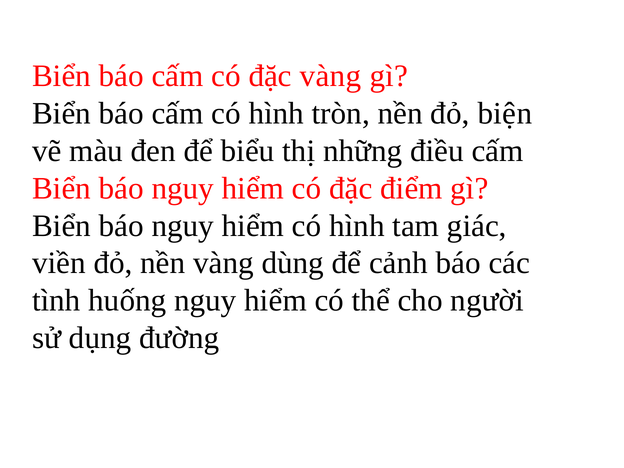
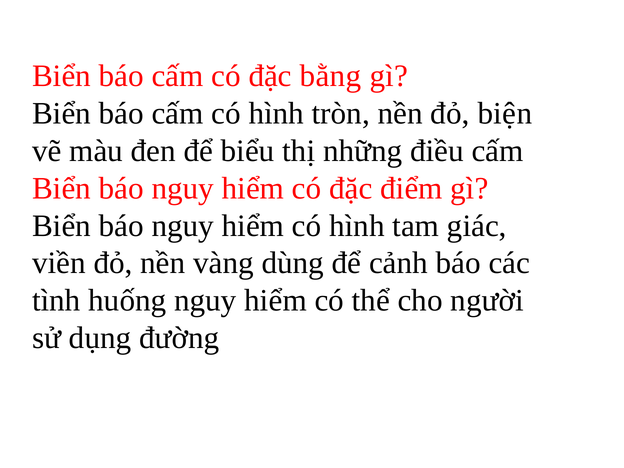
đặc vàng: vàng -> bằng (331, 76)
